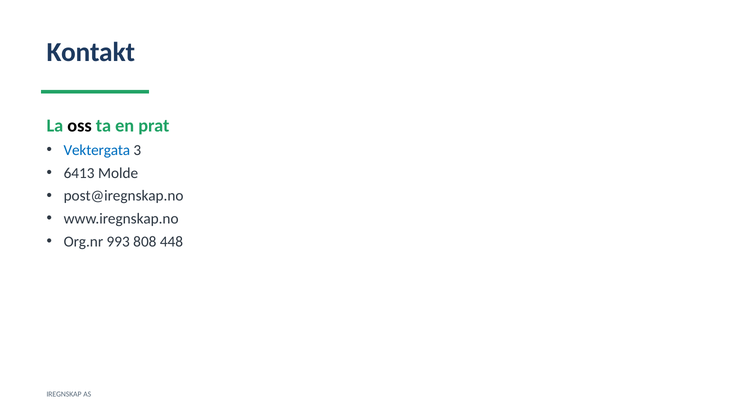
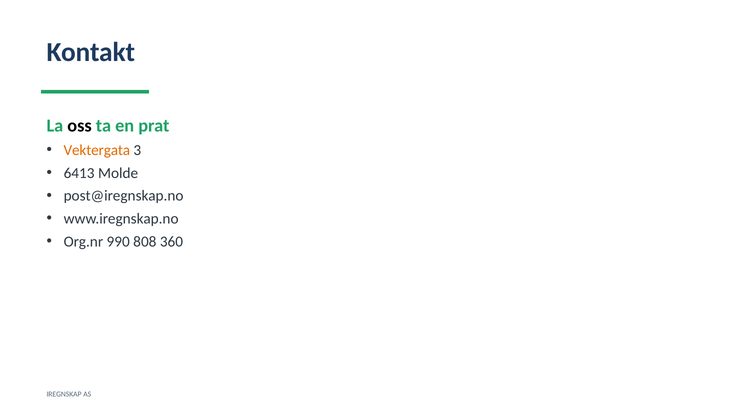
Vektergata colour: blue -> orange (97, 150)
993: 993 -> 990 (118, 242)
448: 448 -> 360 (171, 242)
